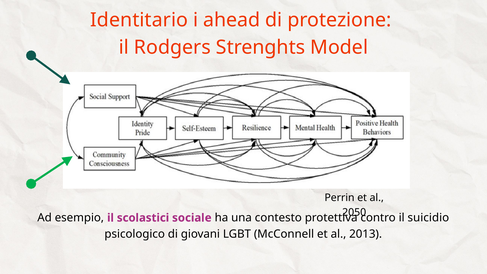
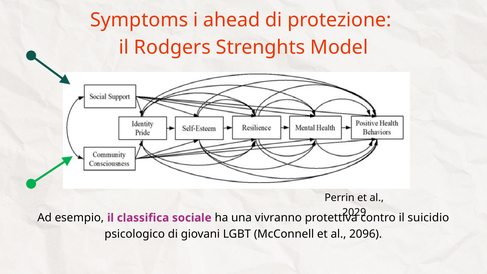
Identitario: Identitario -> Symptoms (139, 20)
2050: 2050 -> 2029 (354, 212)
scolastici: scolastici -> classifica (143, 218)
contesto: contesto -> vivranno (278, 218)
2013: 2013 -> 2096 (366, 234)
